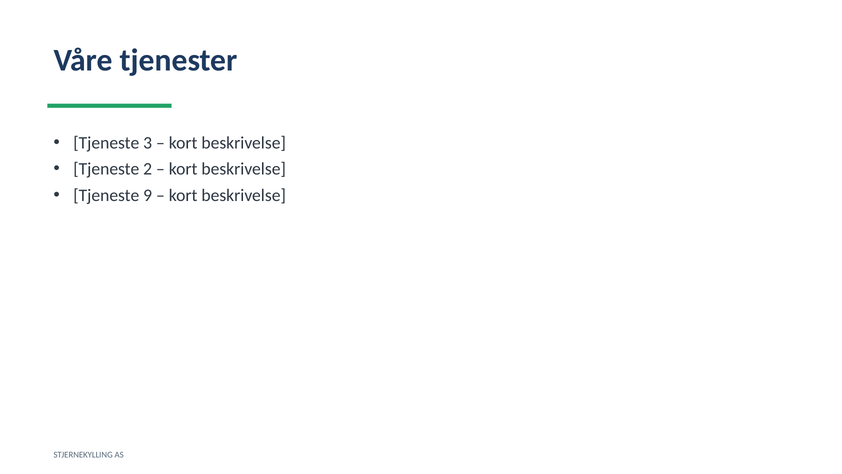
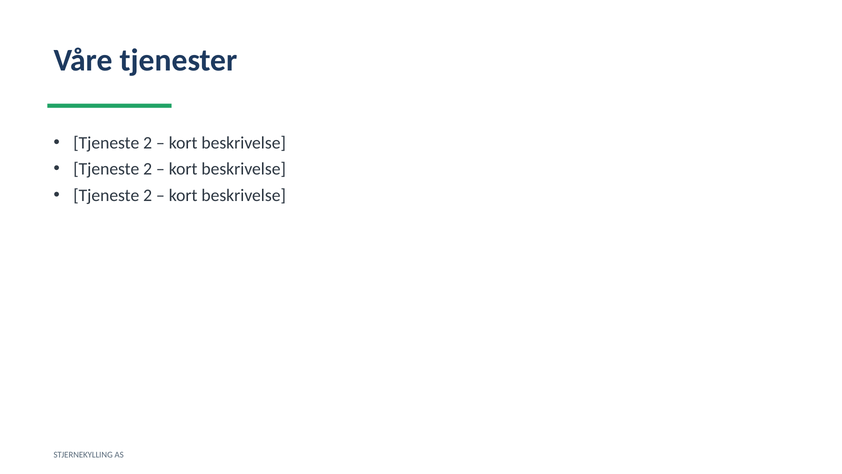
3: 3 -> 2 (148, 143)
9: 9 -> 2 (148, 195)
